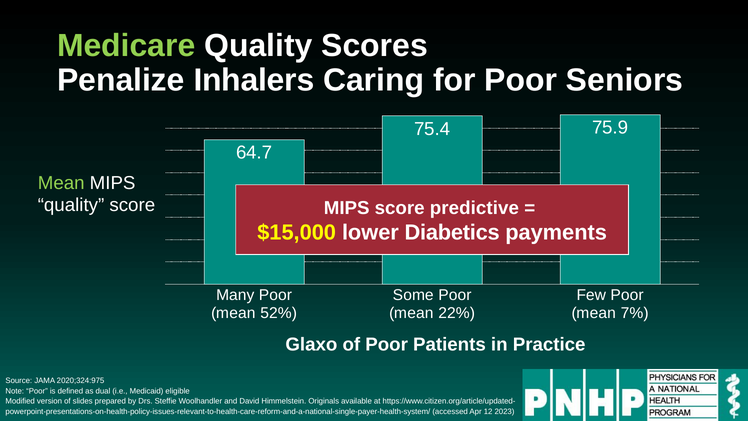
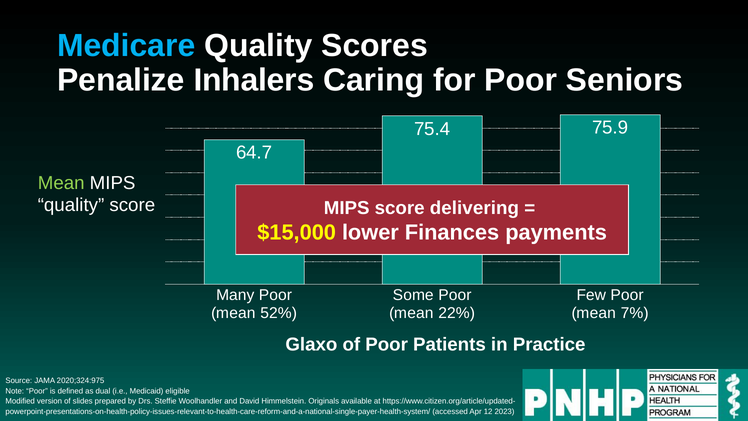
Medicare colour: light green -> light blue (126, 46)
predictive: predictive -> delivering (474, 208)
Diabetics: Diabetics -> Finances (452, 232)
